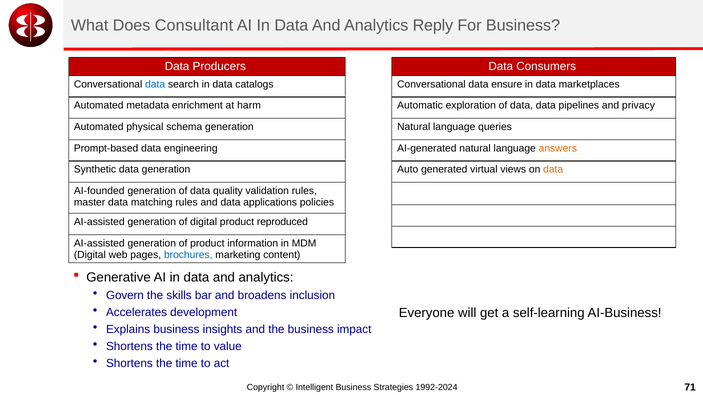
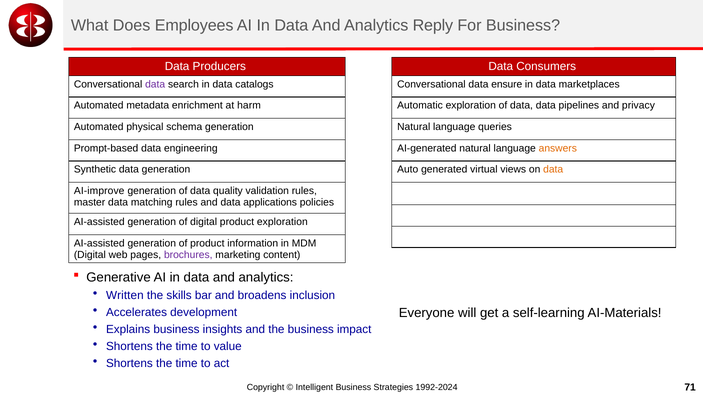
Consultant: Consultant -> Employees (194, 25)
data colour: blue -> purple (155, 84)
AI-founded: AI-founded -> AI-improve (99, 191)
product reproduced: reproduced -> exploration (282, 222)
brochures colour: blue -> purple (188, 255)
Govern: Govern -> Written (125, 296)
AI-Business: AI-Business -> AI-Materials (625, 313)
